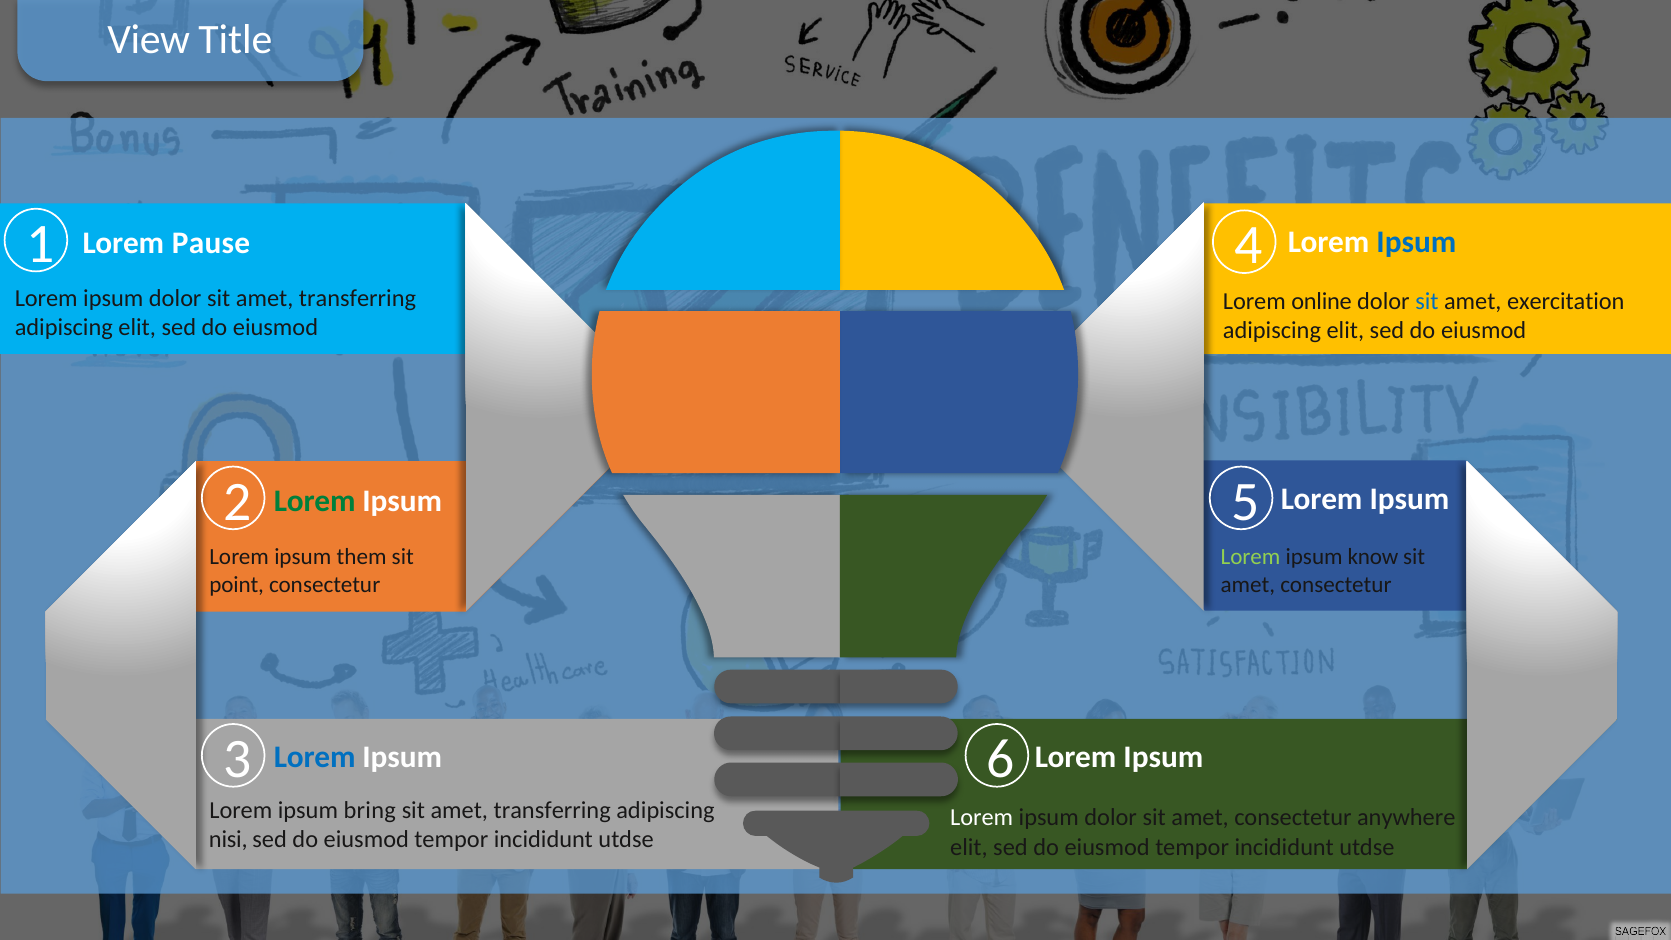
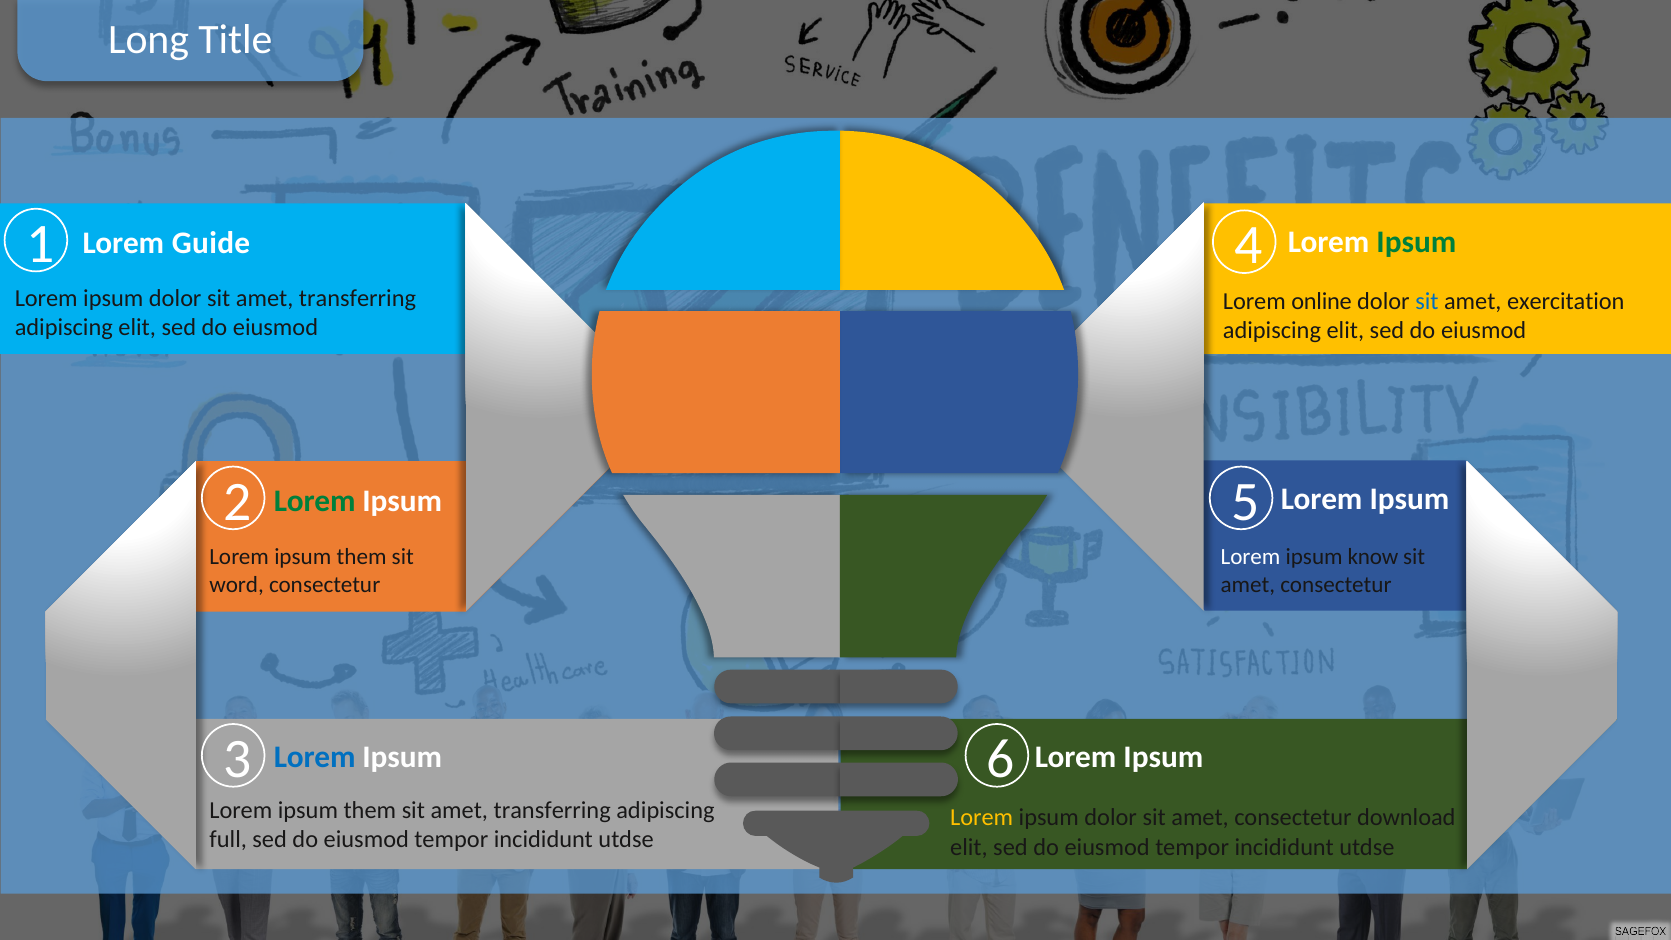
View: View -> Long (149, 39)
Ipsum colour: blue -> green (1416, 242)
Pause: Pause -> Guide (211, 243)
Lorem colour: light green -> white (1250, 557)
point: point -> word (237, 585)
bring: bring -> them (370, 810)
Lorem colour: white -> yellow (982, 818)
anywhere: anywhere -> download (1406, 818)
nisi: nisi -> full (228, 840)
